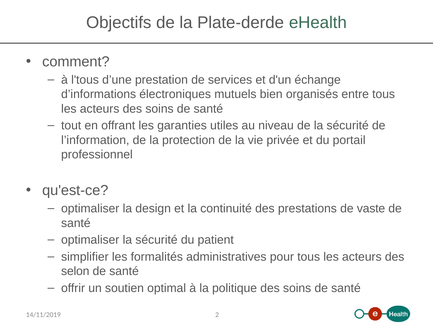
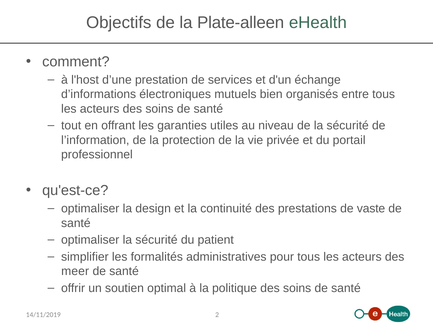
Plate-derde: Plate-derde -> Plate-alleen (241, 23)
l'tous: l'tous -> l'host (85, 80)
selon: selon -> meer (75, 271)
